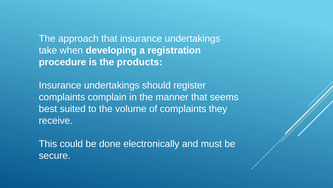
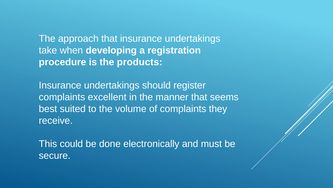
complain: complain -> excellent (107, 97)
